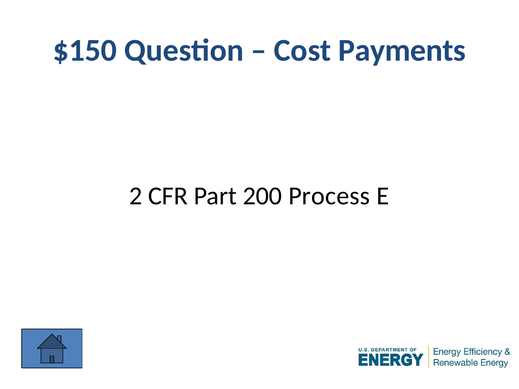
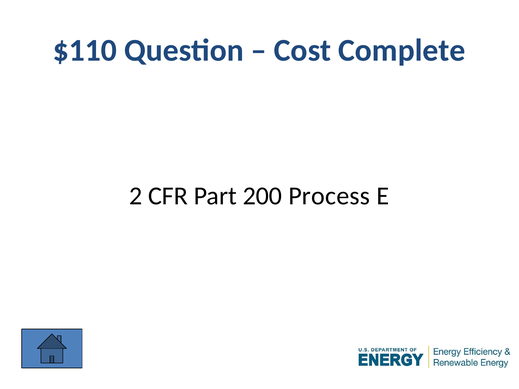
$150: $150 -> $110 (85, 50)
Payments: Payments -> Complete (402, 50)
